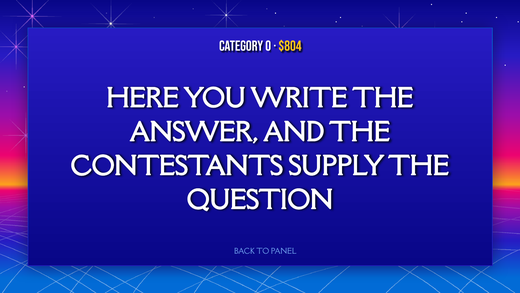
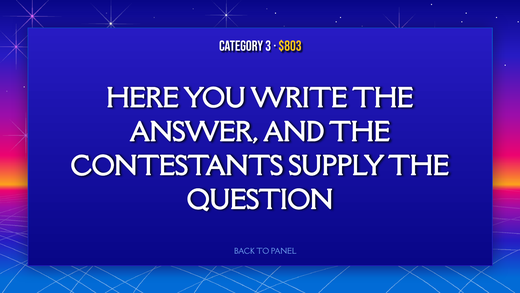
0: 0 -> 3 (268, 46)
$804: $804 -> $803 (290, 46)
